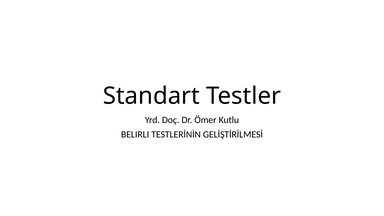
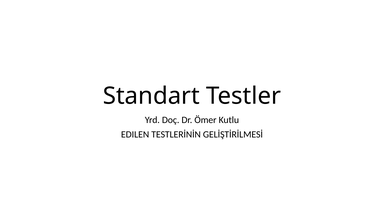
BELIRLI: BELIRLI -> EDILEN (135, 134)
